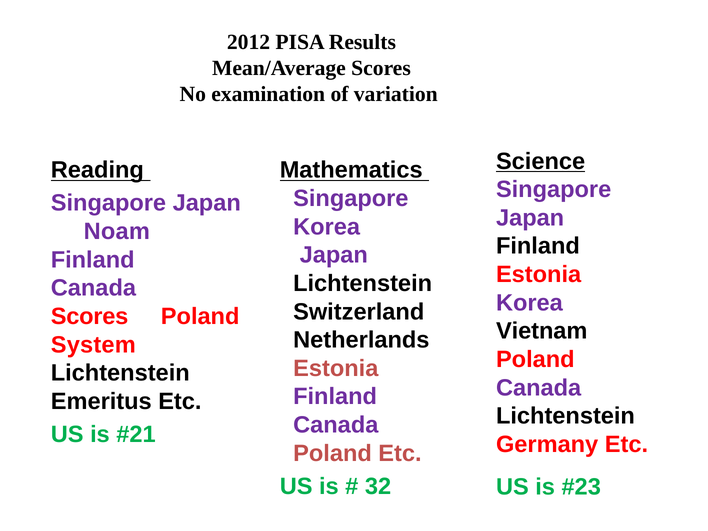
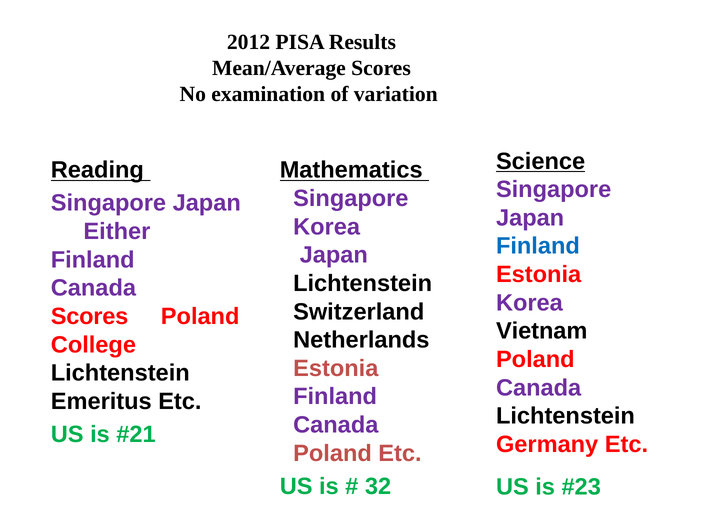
Noam: Noam -> Either (117, 231)
Finland colour: black -> blue (538, 246)
System: System -> College (93, 345)
